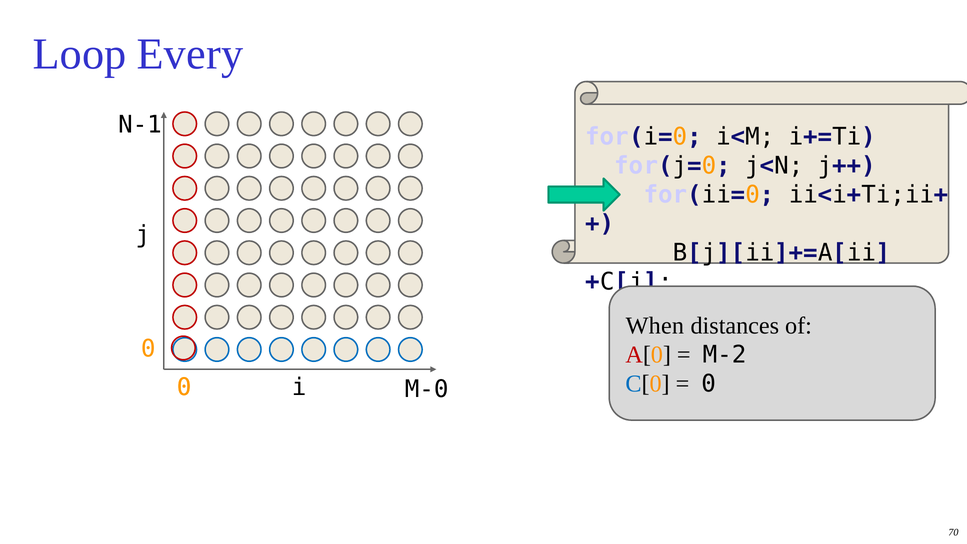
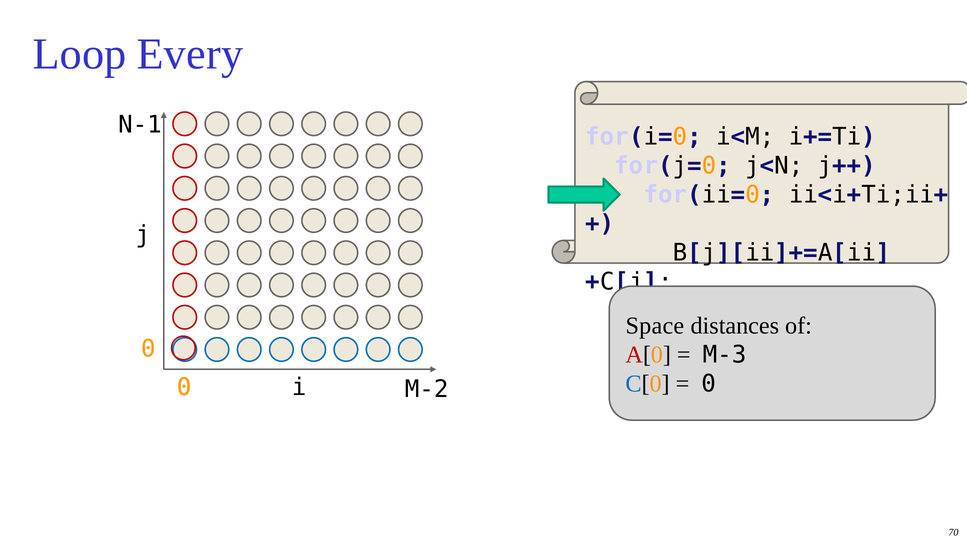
When: When -> Space (655, 326)
M-2: M-2 -> M-3 (725, 355)
M-0: M-0 -> M-2 (427, 389)
